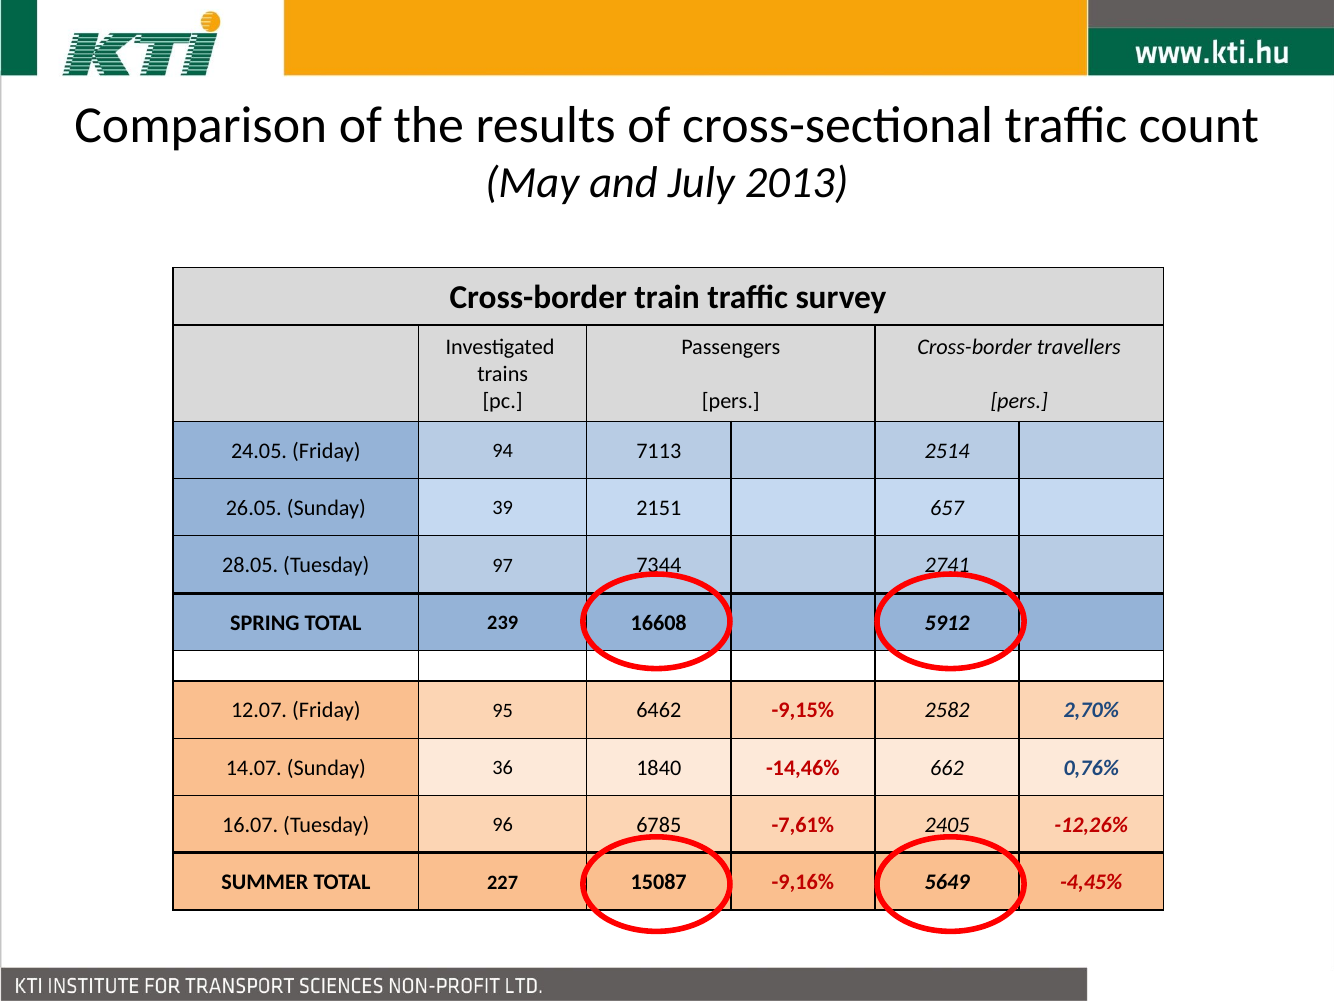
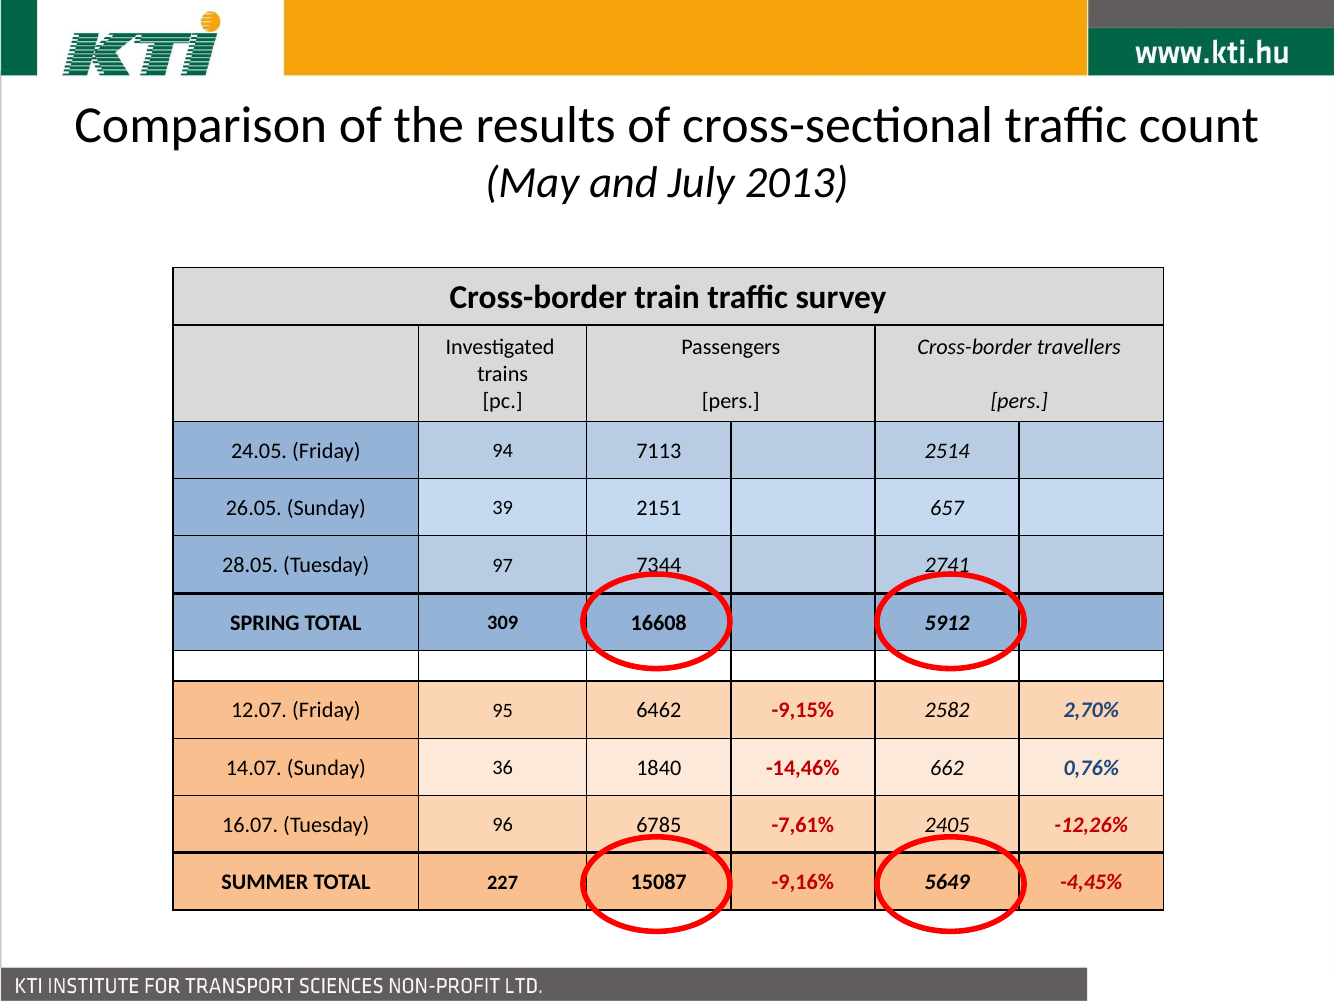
239: 239 -> 309 (503, 622)
